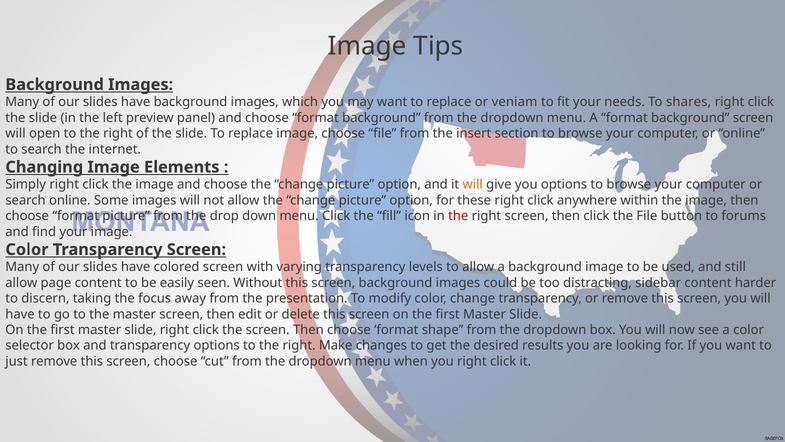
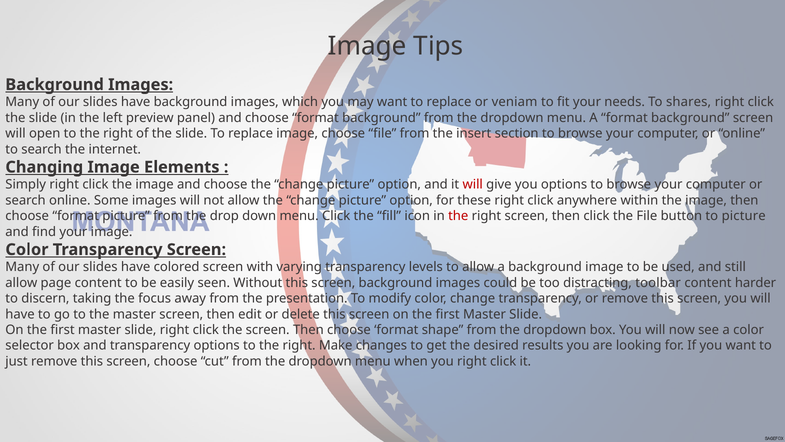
will colour: orange -> red (473, 184)
to forums: forums -> picture (744, 216)
sidebar: sidebar -> toolbar (658, 283)
